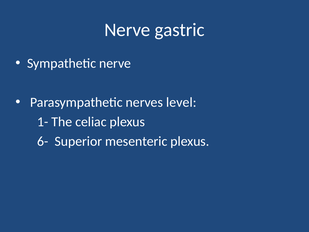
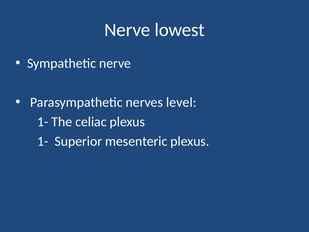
gastric: gastric -> lowest (180, 30)
6-: 6- -> 1- (43, 141)
